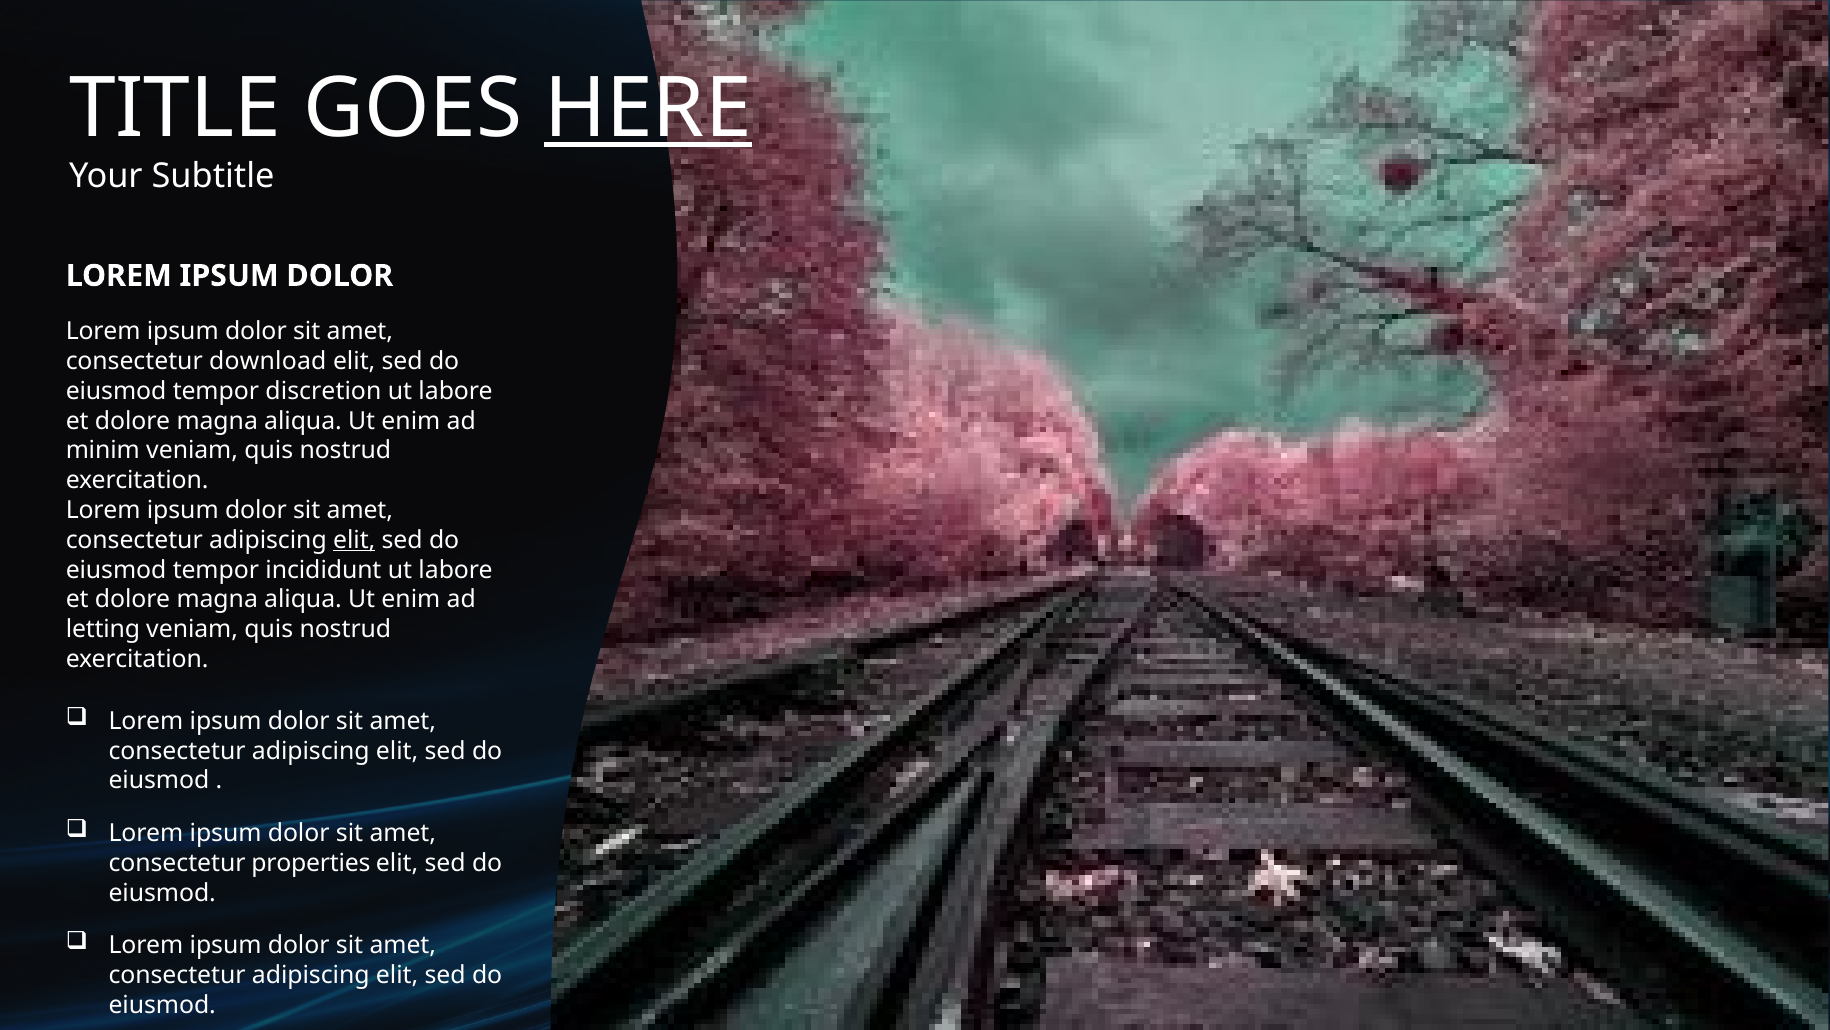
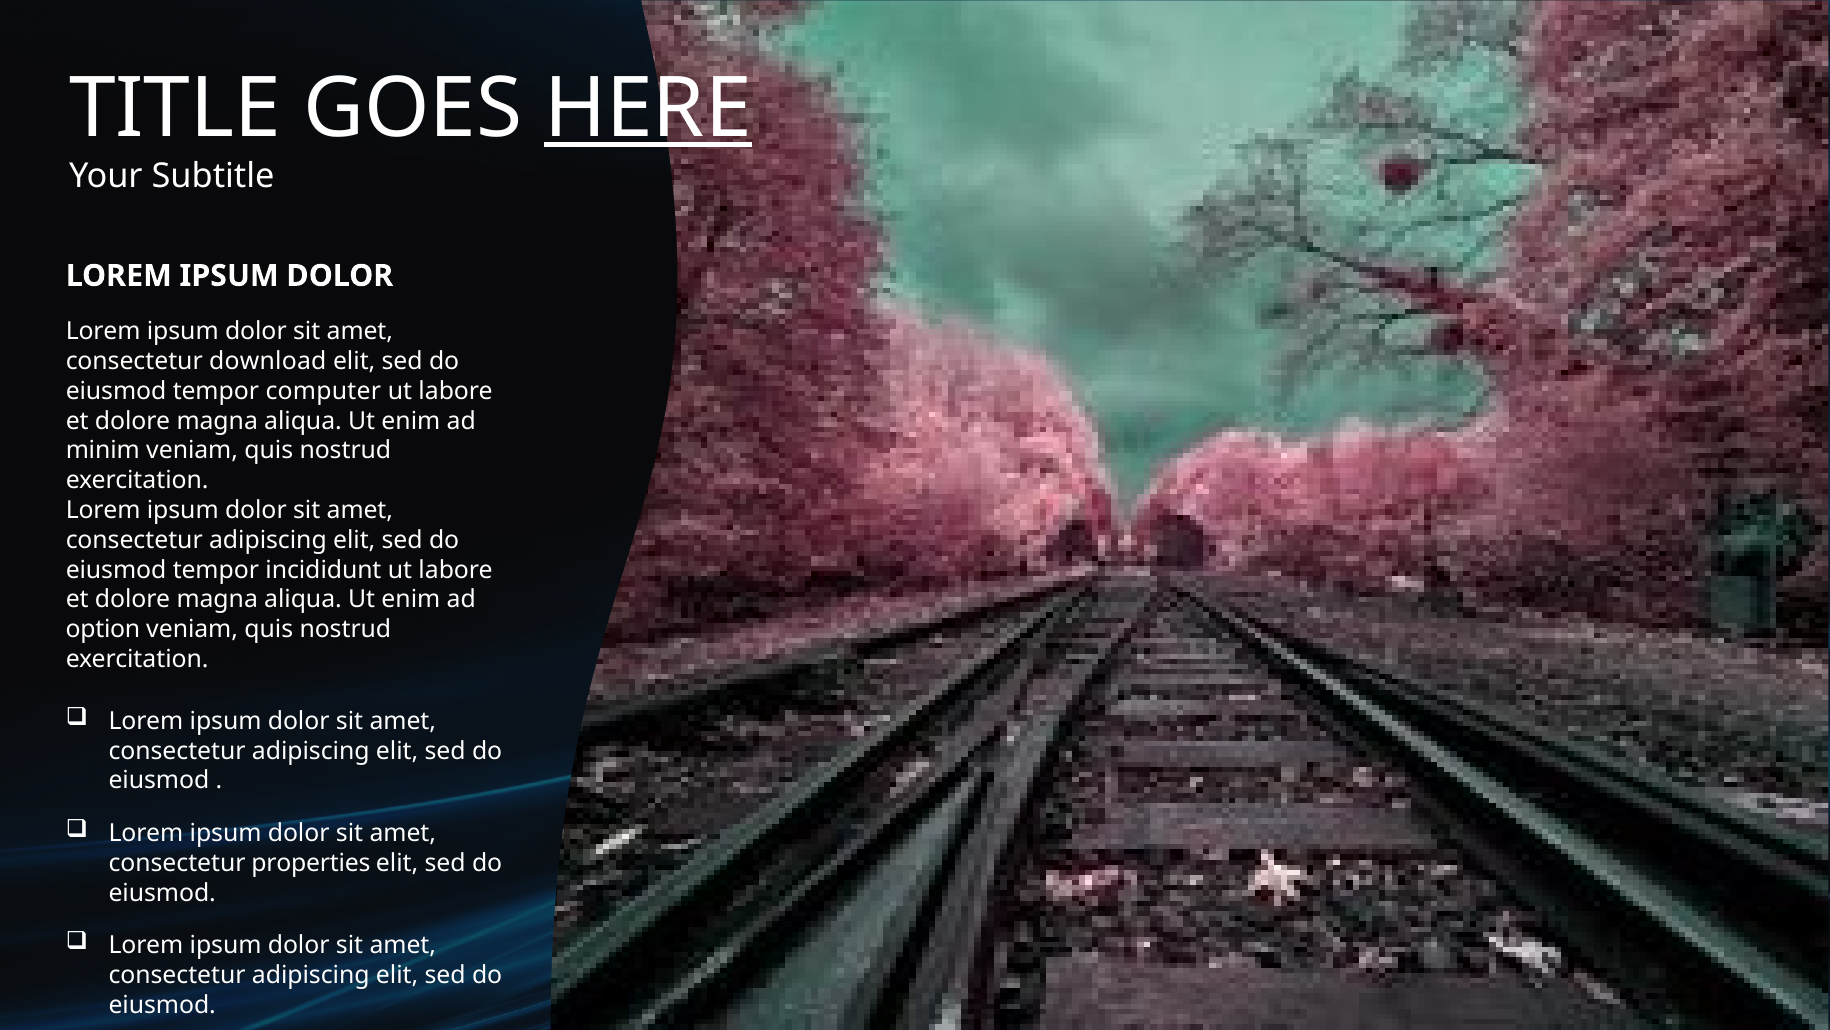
discretion: discretion -> computer (323, 391)
elit underline: present -> none (354, 540)
letting: letting -> option (103, 629)
